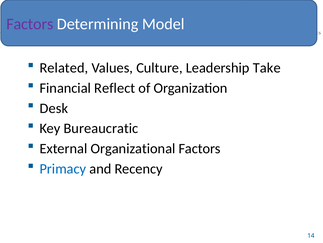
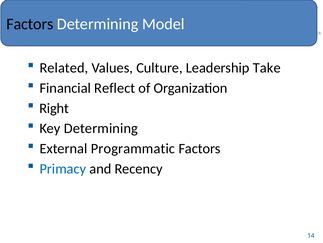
Factors colour: purple -> black (30, 24)
Desk: Desk -> Right (54, 108)
Key Bureaucratic: Bureaucratic -> Determining (101, 128)
Organizational: Organizational -> Programmatic (133, 148)
